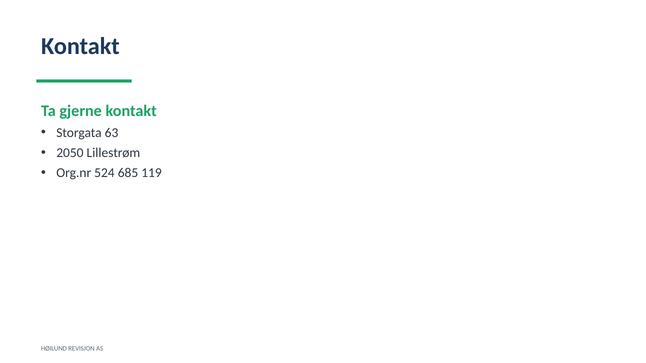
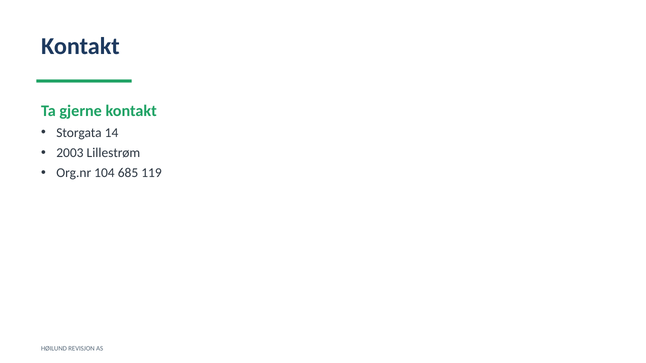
63: 63 -> 14 (112, 133)
2050: 2050 -> 2003 (70, 153)
524: 524 -> 104 (104, 173)
